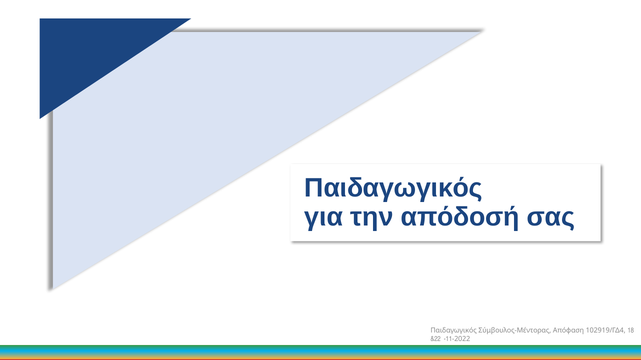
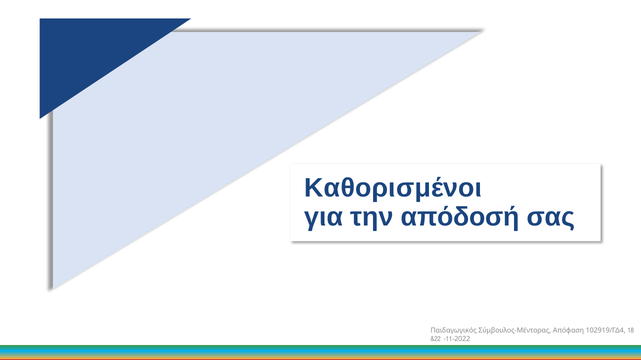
Παιδαγωγικός: Παιδαγωγικός -> Καθορισμένοι (393, 188)
